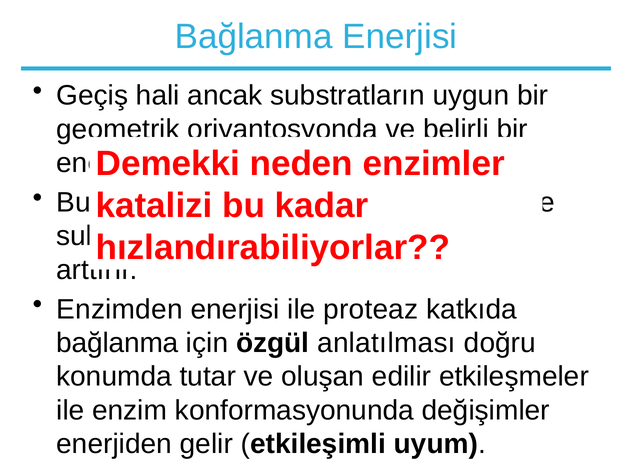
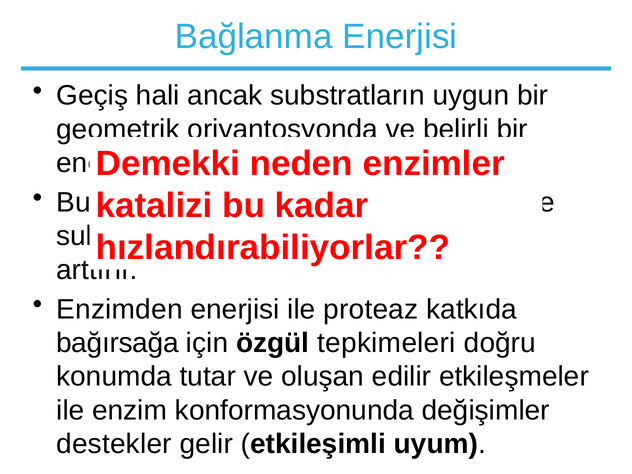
bağlanma: bağlanma -> bağırsağa (117, 343)
anlatılması: anlatılması -> tepkimeleri (386, 343)
enerjiden: enerjiden -> destekler (114, 444)
